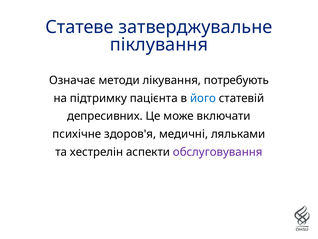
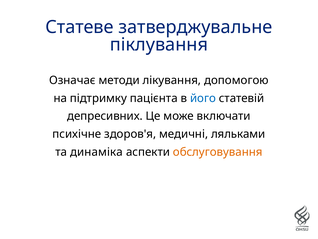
потребують: потребують -> допомогою (236, 80)
хестрелін: хестрелін -> динаміка (96, 152)
обслуговування colour: purple -> orange (218, 152)
